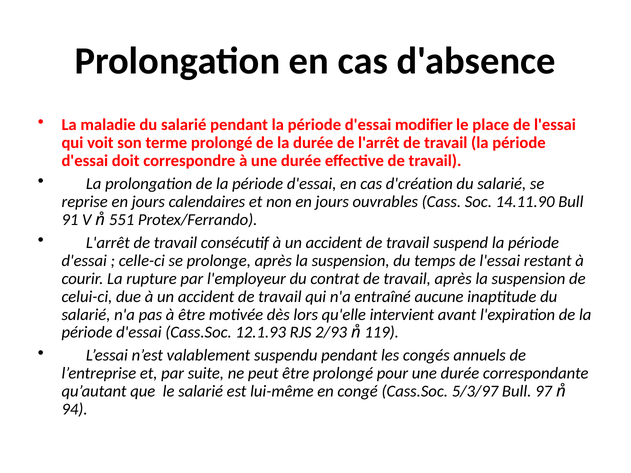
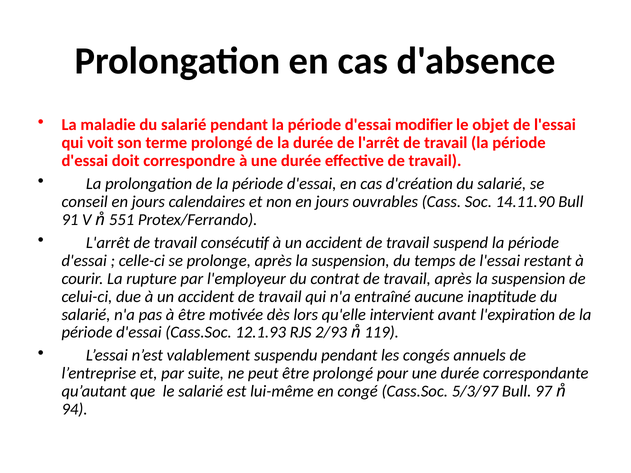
place: place -> objet (491, 125)
reprise: reprise -> conseil (85, 202)
